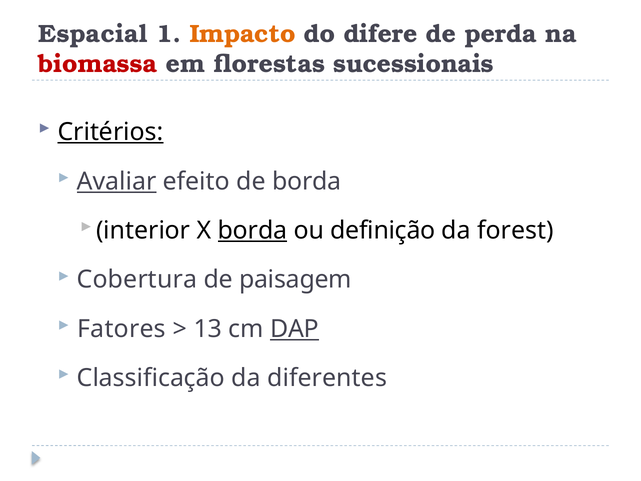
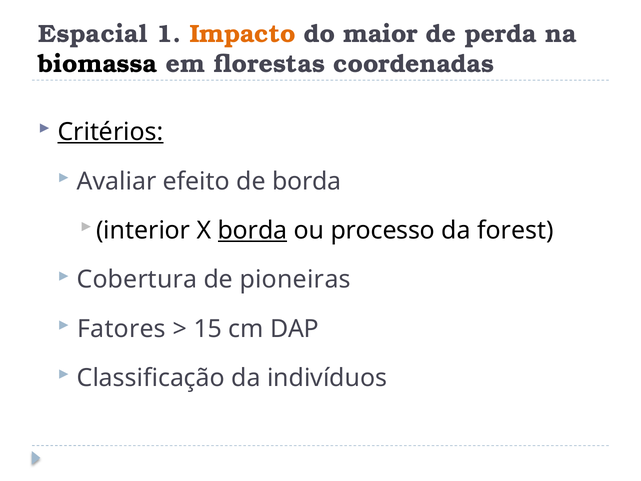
difere: difere -> maior (381, 34)
biomassa colour: red -> black (98, 64)
sucessionais: sucessionais -> coordenadas (414, 64)
Avaliar underline: present -> none (117, 181)
definição: definição -> processo (383, 230)
paisagem: paisagem -> pioneiras (295, 280)
13: 13 -> 15 (208, 329)
DAP underline: present -> none (295, 329)
diferentes: diferentes -> indivíduos (327, 378)
